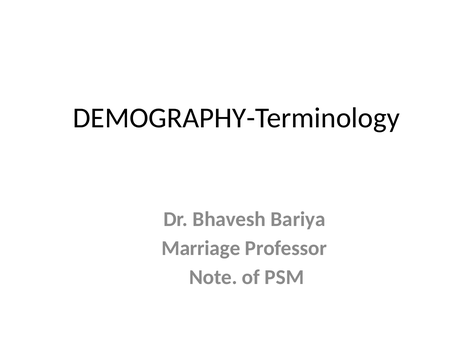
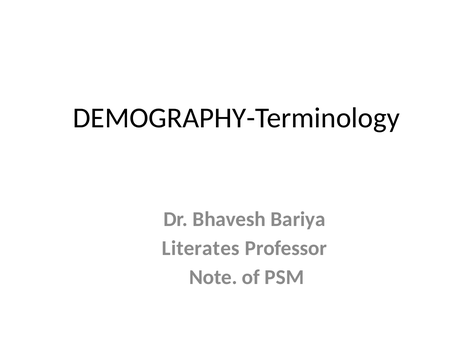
Marriage: Marriage -> Literates (201, 248)
